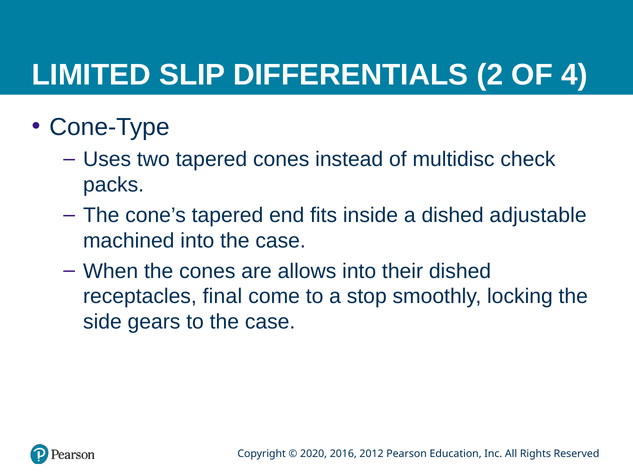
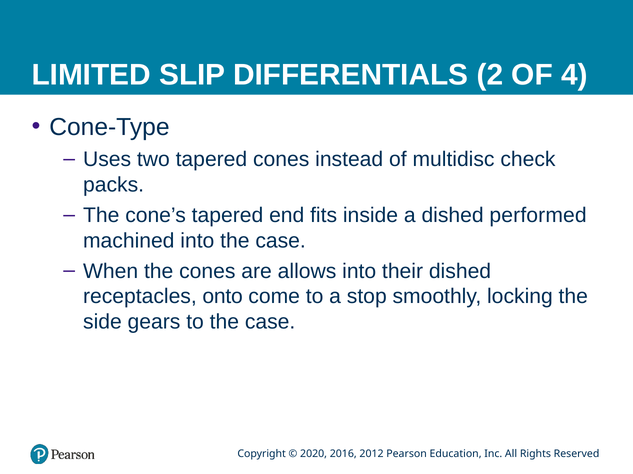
adjustable: adjustable -> performed (538, 216)
final: final -> onto (223, 297)
